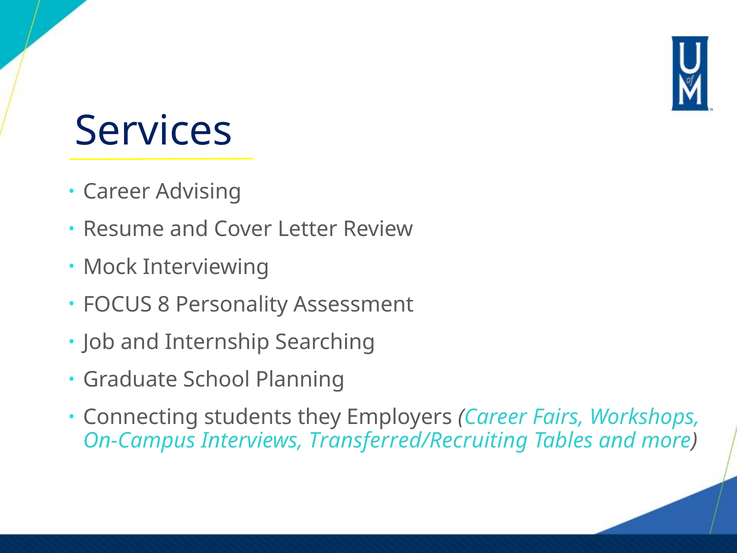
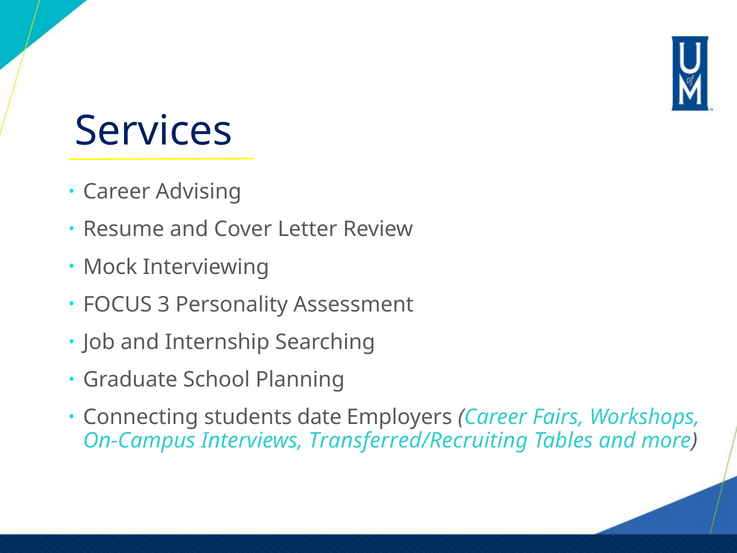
8: 8 -> 3 (164, 304)
they: they -> date (319, 417)
